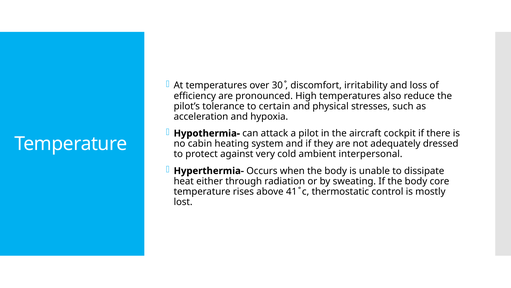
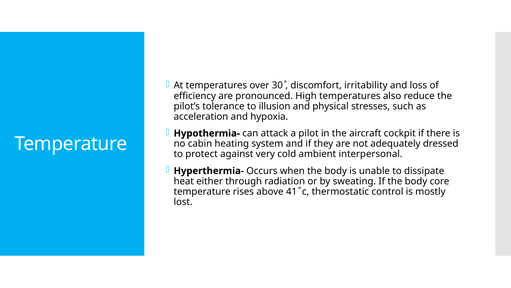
certain: certain -> illusion (275, 106)
